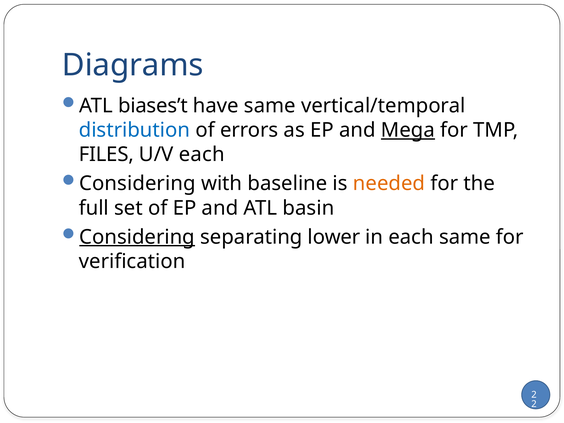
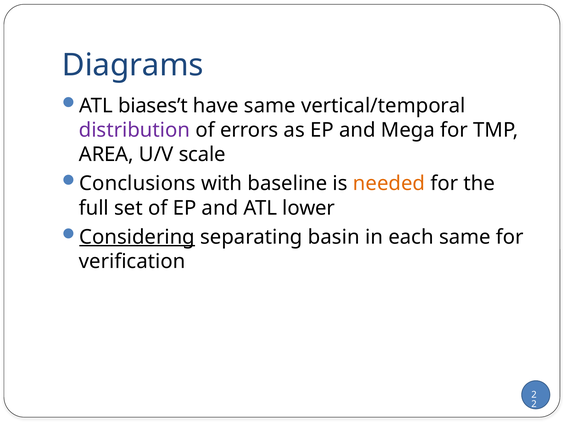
distribution colour: blue -> purple (134, 130)
Mega underline: present -> none (408, 130)
FILES: FILES -> AREA (106, 155)
U/V each: each -> scale (202, 155)
Considering: Considering -> Conclusions (137, 184)
basin: basin -> lower (309, 208)
lower: lower -> basin (334, 237)
